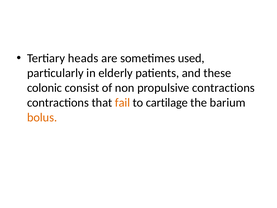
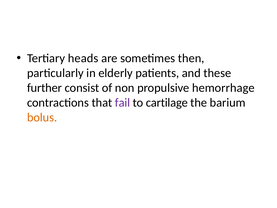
used: used -> then (191, 58)
colonic: colonic -> further (44, 88)
propulsive contractions: contractions -> hemorrhage (223, 88)
fail colour: orange -> purple (122, 102)
